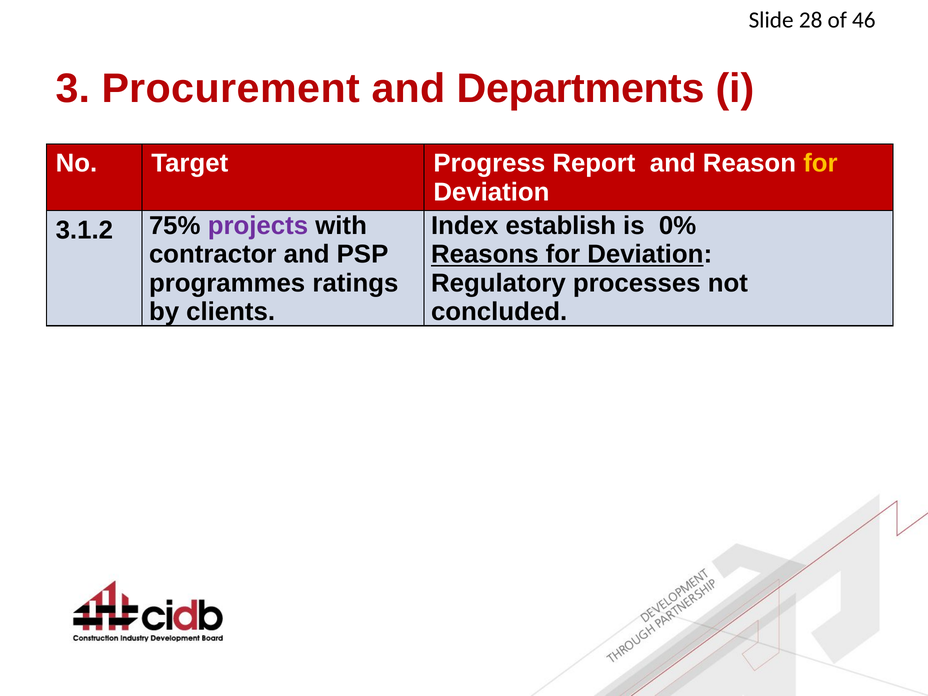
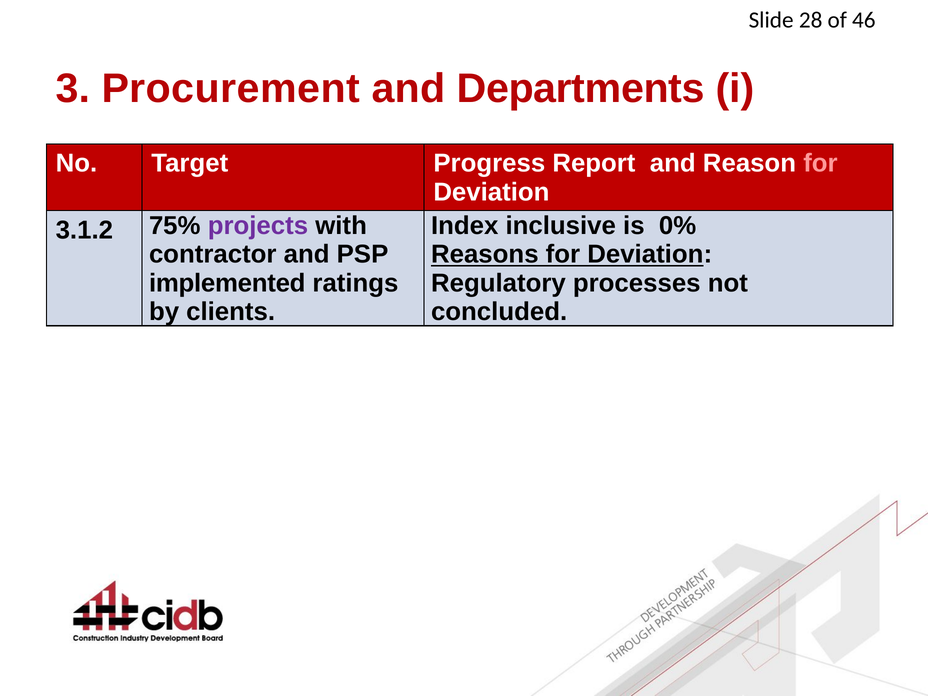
for colour: yellow -> pink (820, 163)
establish: establish -> inclusive (561, 226)
programmes: programmes -> implemented (227, 283)
